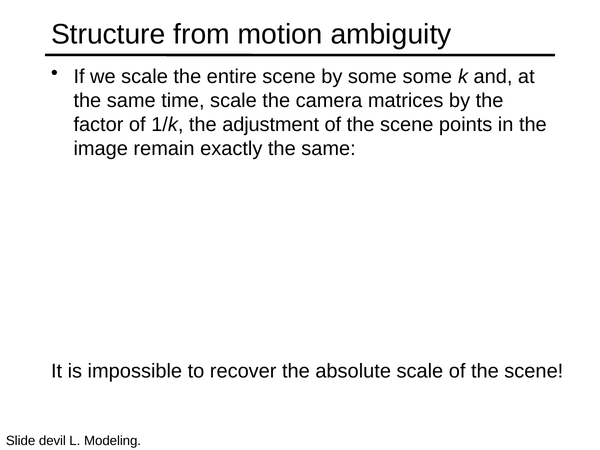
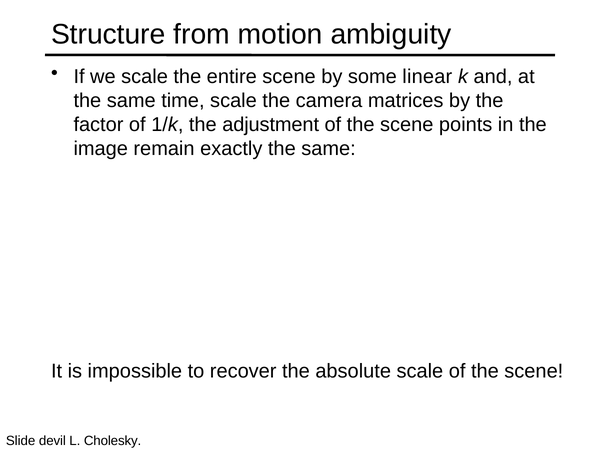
some some: some -> linear (427, 76)
Modeling: Modeling -> Cholesky (113, 441)
